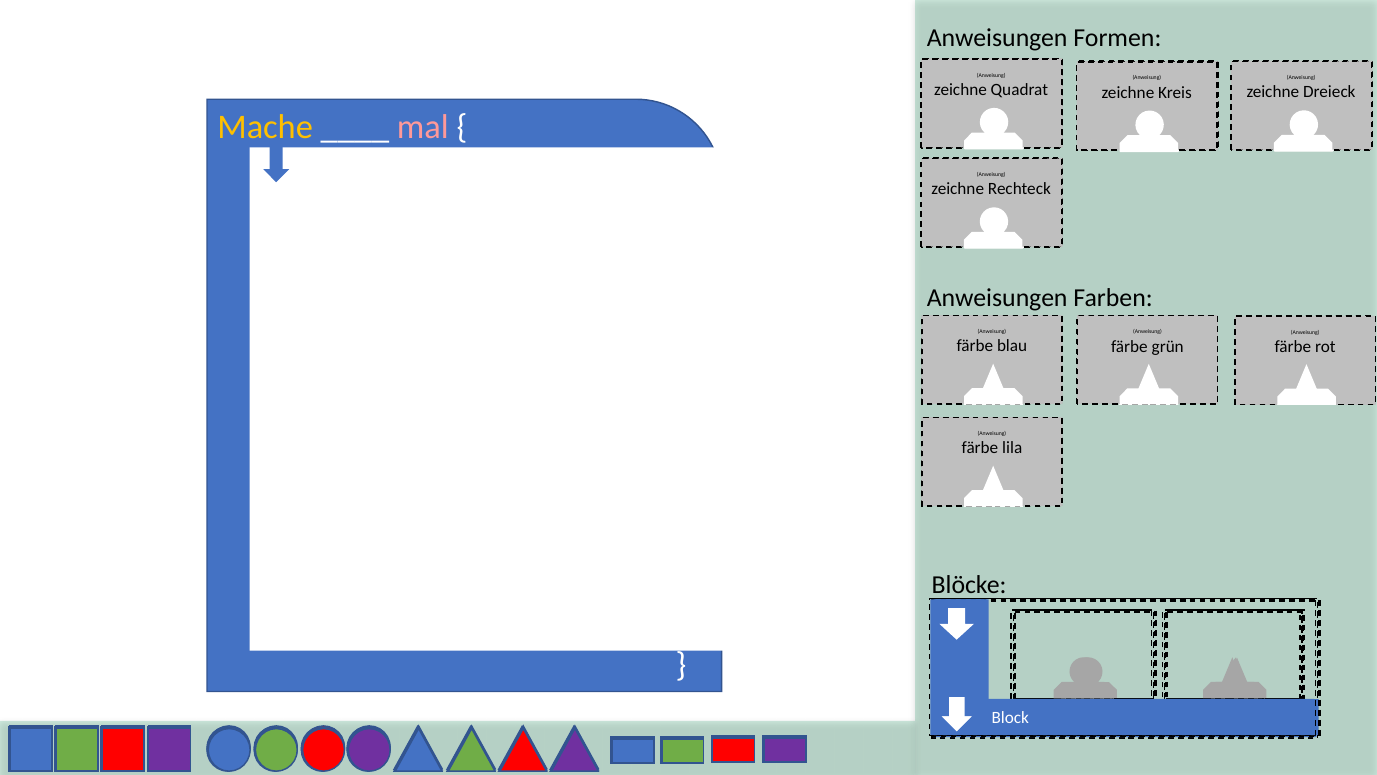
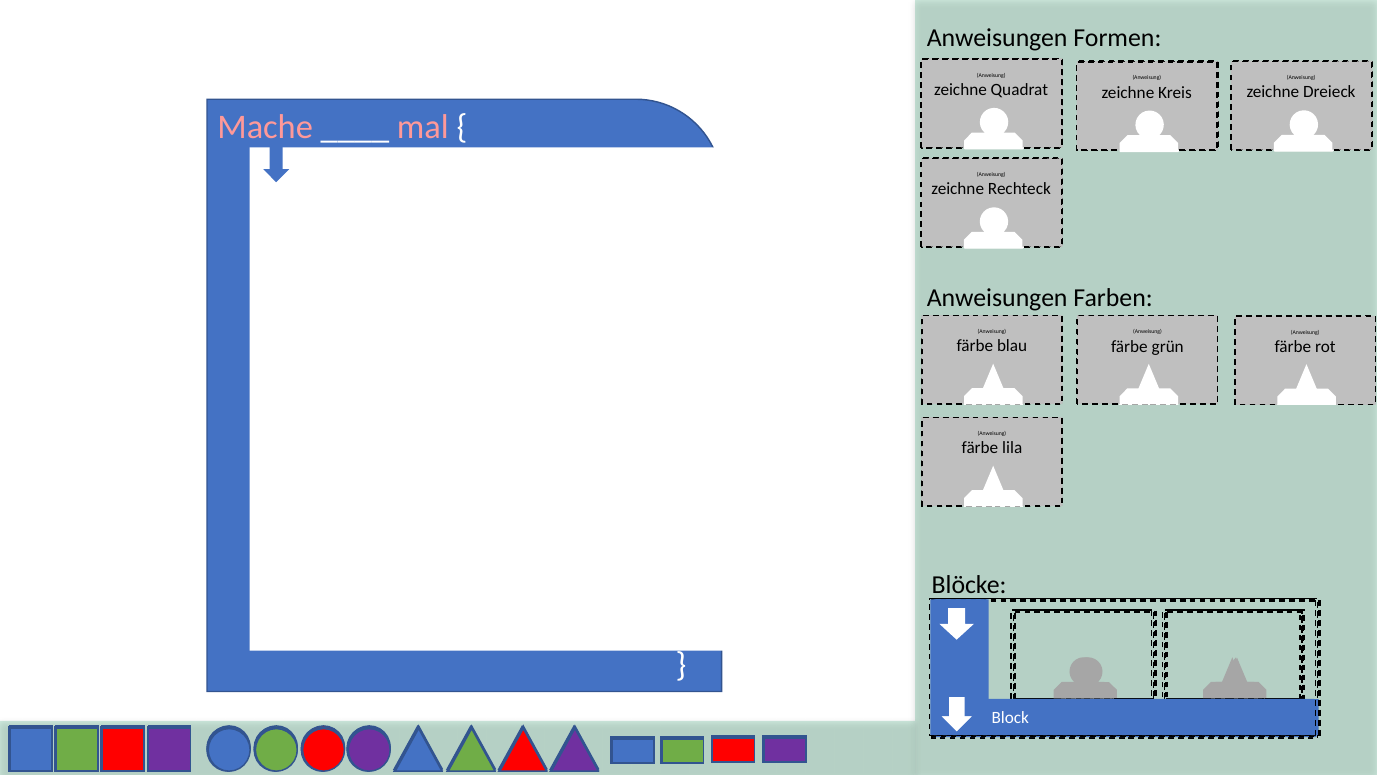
Mache colour: yellow -> pink (265, 127)
